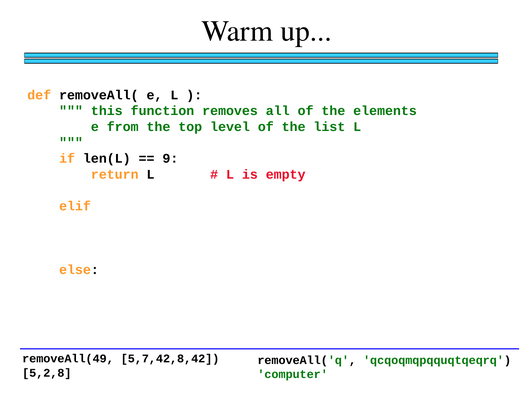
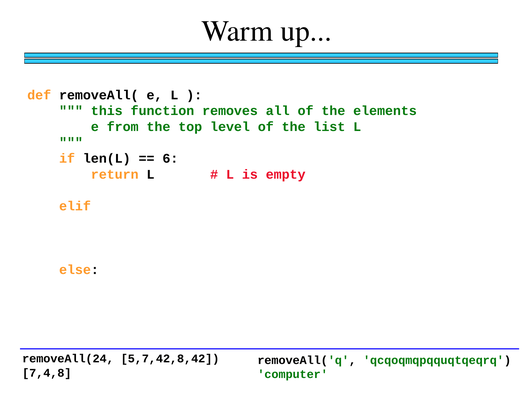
9: 9 -> 6 (170, 159)
removeAll(49: removeAll(49 -> removeAll(24 (68, 359)
5,2,8: 5,2,8 -> 7,4,8 (47, 373)
